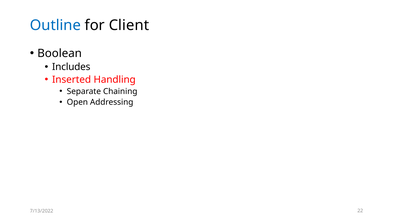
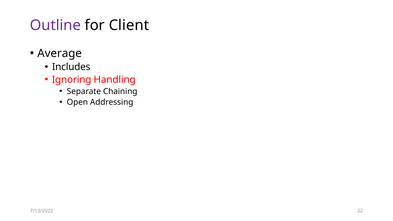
Outline colour: blue -> purple (55, 25)
Boolean: Boolean -> Average (60, 53)
Inserted: Inserted -> Ignoring (72, 80)
